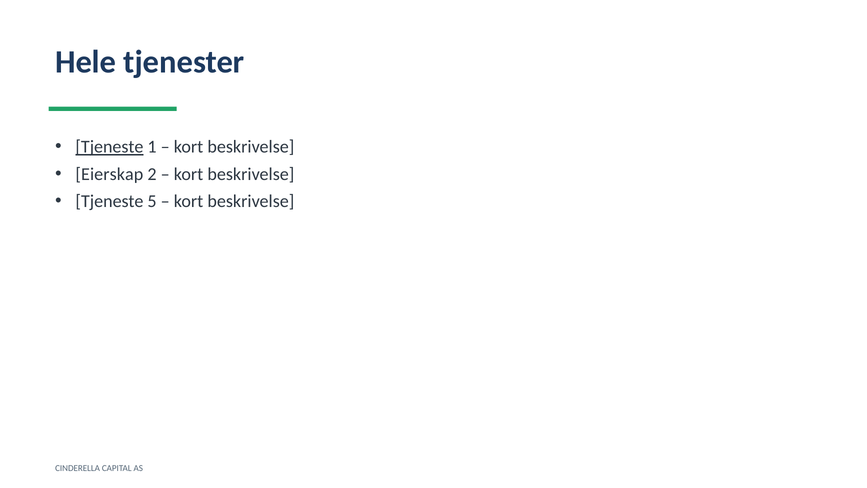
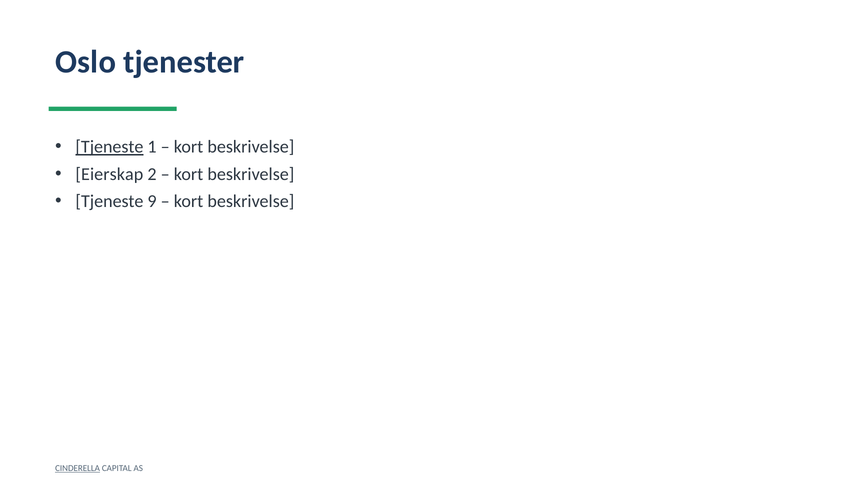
Hele: Hele -> Oslo (86, 62)
5: 5 -> 9 (152, 201)
CINDERELLA underline: none -> present (78, 468)
